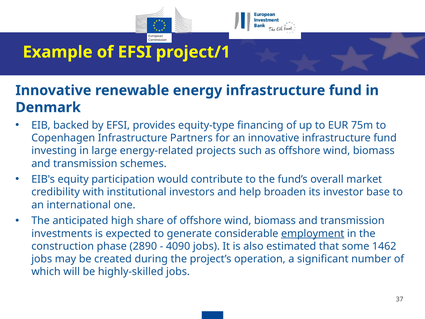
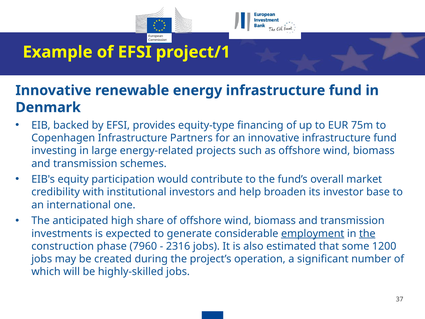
the underline: none -> present (367, 233)
2890: 2890 -> 7960 (143, 246)
4090: 4090 -> 2316 (178, 246)
1462: 1462 -> 1200 (384, 246)
